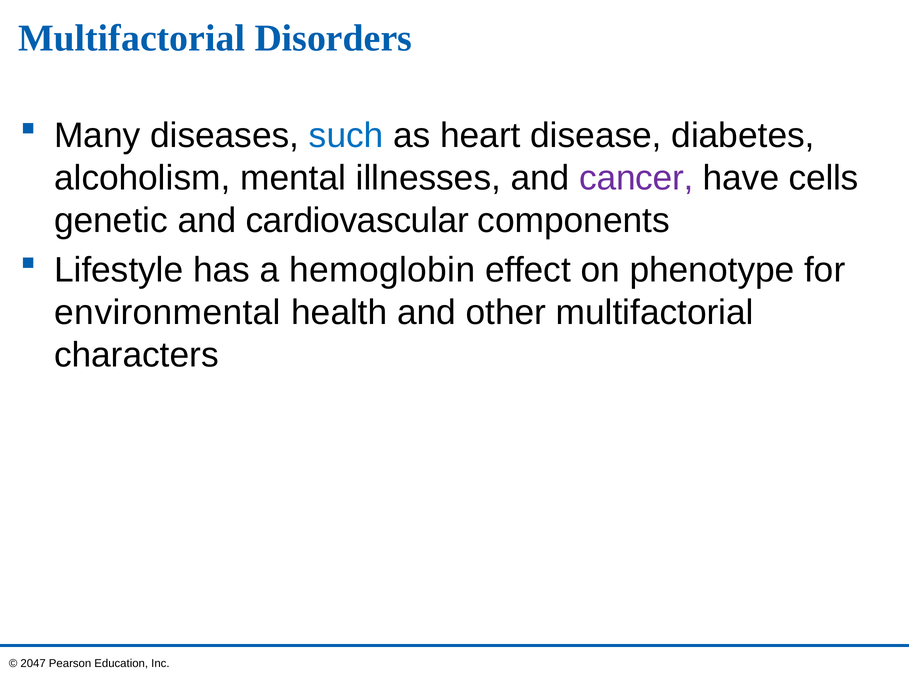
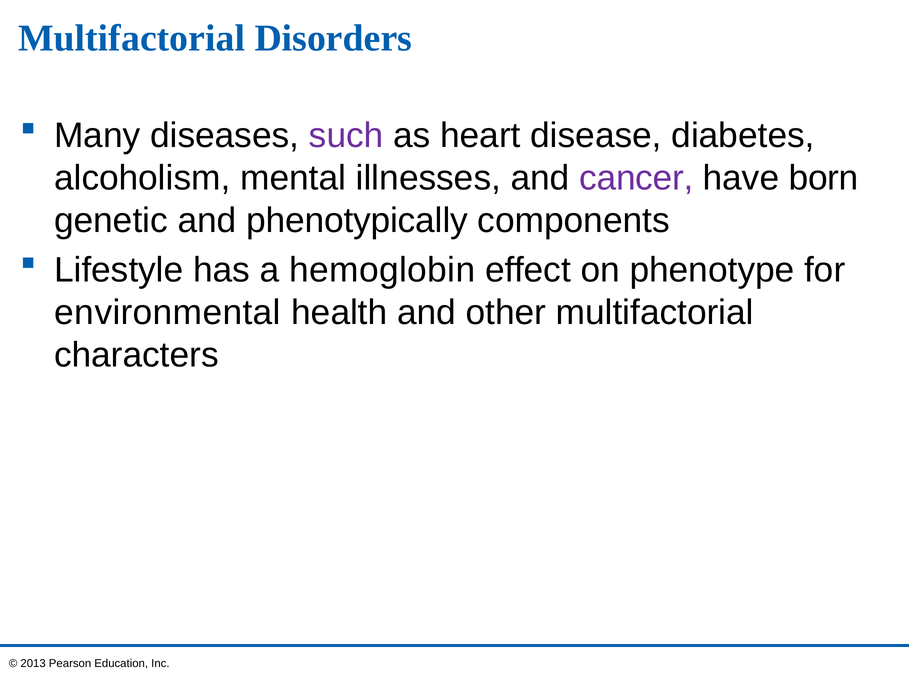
such colour: blue -> purple (346, 135)
cells: cells -> born (824, 178)
cardiovascular: cardiovascular -> phenotypically (357, 220)
2047: 2047 -> 2013 (33, 663)
